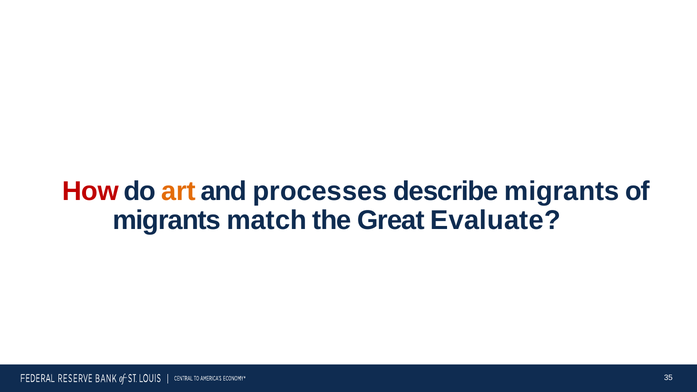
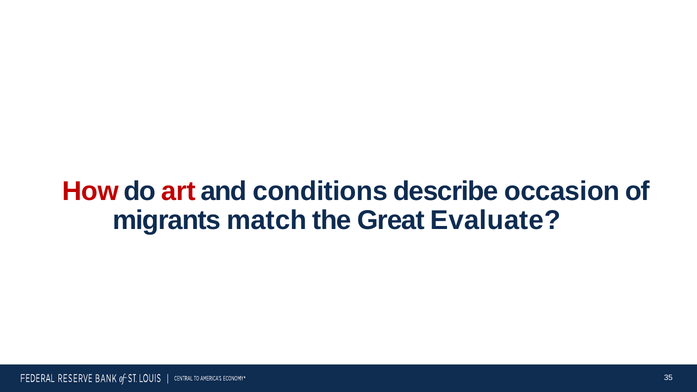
art colour: orange -> red (178, 191)
processes: processes -> conditions (320, 191)
describe migrants: migrants -> occasion (562, 191)
